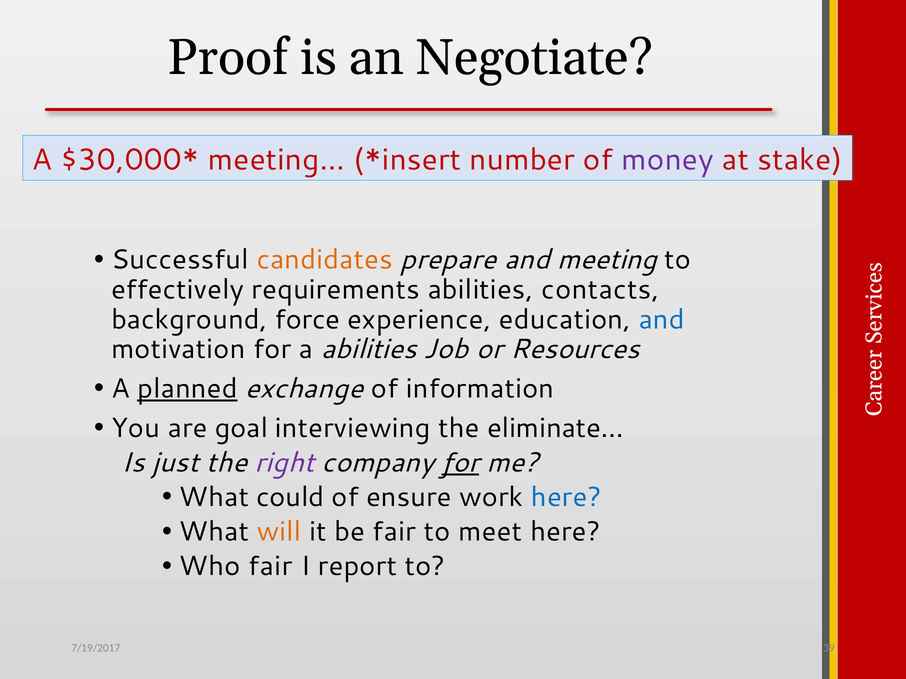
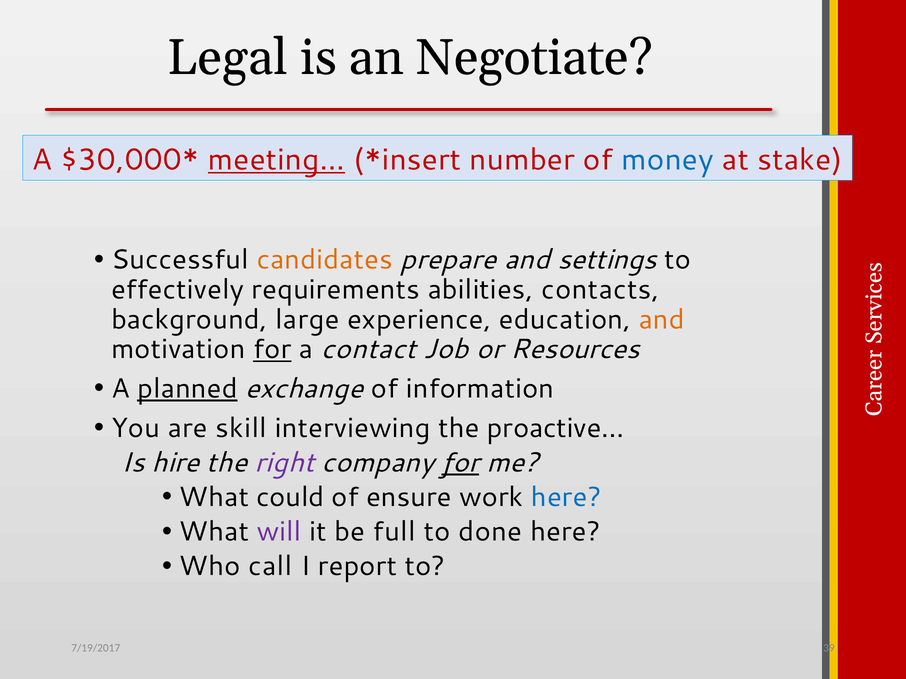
Proof: Proof -> Legal (228, 58)
meeting… underline: none -> present (276, 160)
money colour: purple -> blue (667, 160)
meeting: meeting -> settings (607, 260)
force: force -> large (307, 320)
and colour: blue -> orange (662, 320)
for underline: none -> present (272, 350)
a abilities: abilities -> contact (369, 350)
goal: goal -> skill (241, 428)
eliminate…: eliminate… -> proactive… (556, 428)
just: just -> hire (176, 463)
will colour: orange -> purple (279, 532)
be fair: fair -> full (394, 532)
meet: meet -> done (490, 532)
Who fair: fair -> call (270, 567)
